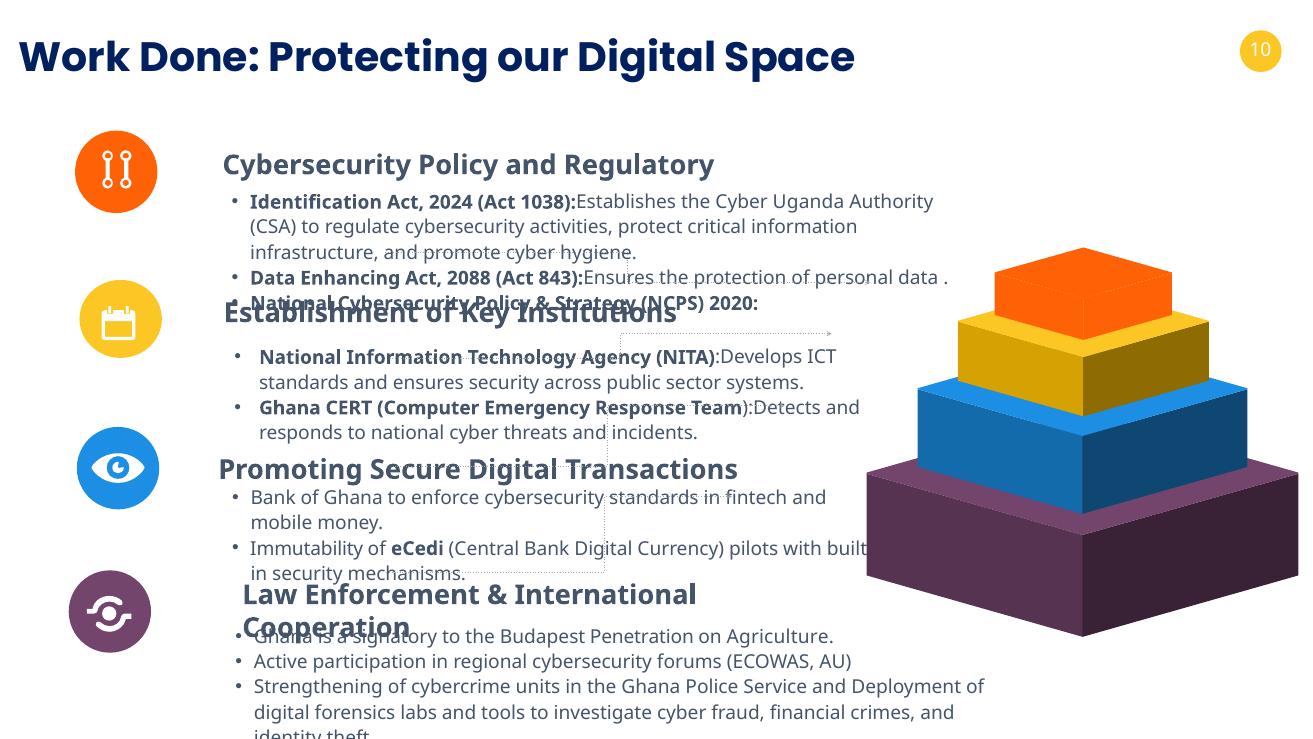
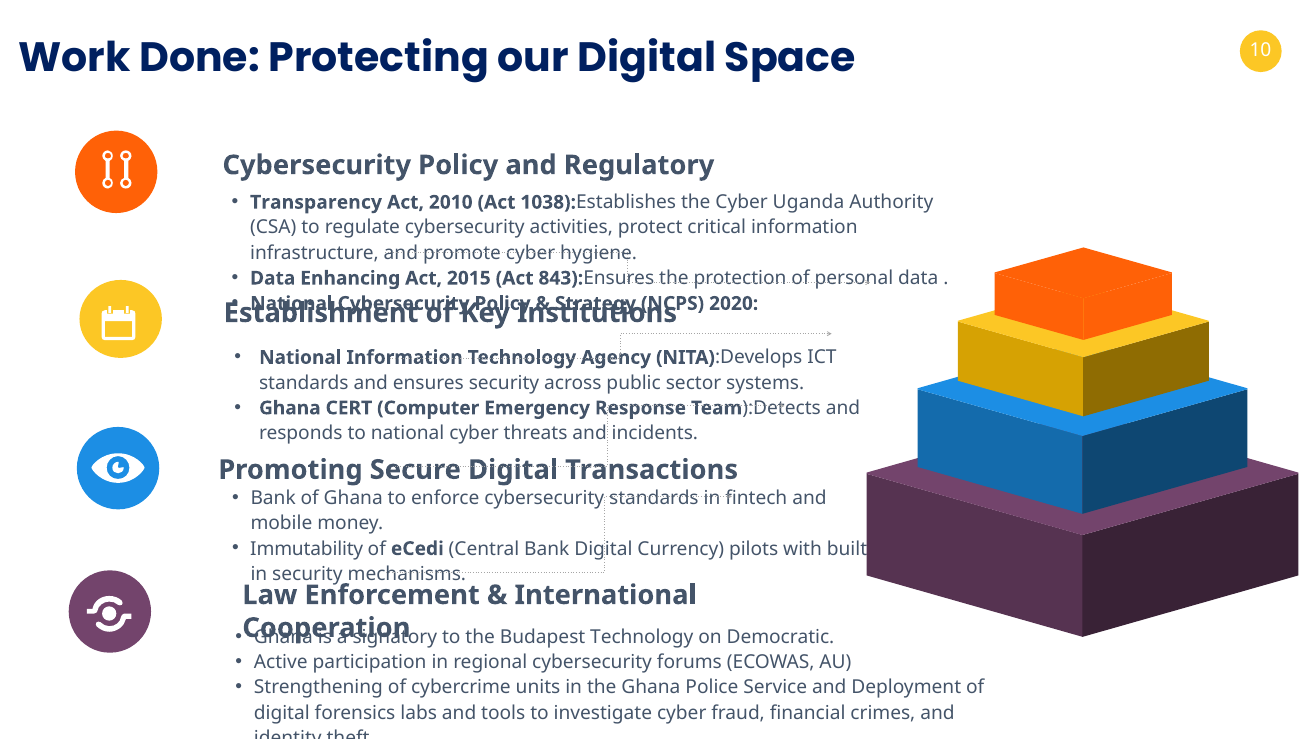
Identification: Identification -> Transparency (316, 202)
2024: 2024 -> 2010 (451, 202)
2088: 2088 -> 2015 (469, 278)
Budapest Penetration: Penetration -> Technology (642, 637)
Agriculture: Agriculture -> Democratic (780, 637)
